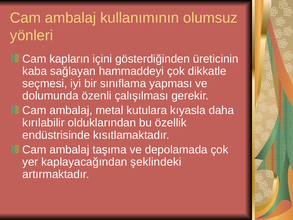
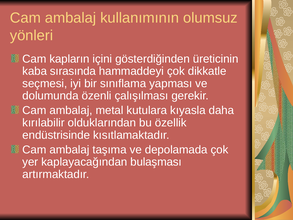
sağlayan: sağlayan -> sırasında (73, 71)
şeklindeki: şeklindeki -> bulaşması (156, 162)
